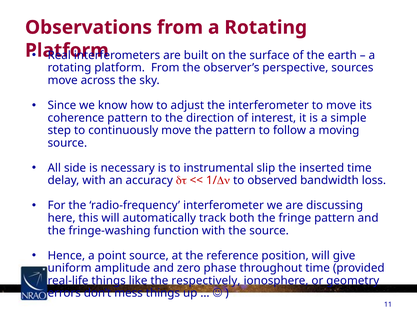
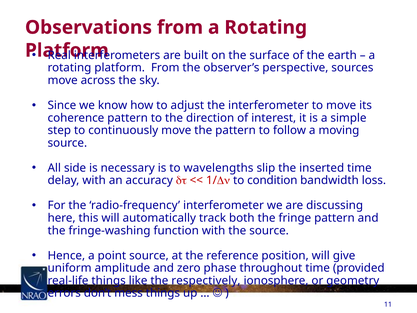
instrumental: instrumental -> wavelengths (219, 168)
observed: observed -> condition (272, 180)
